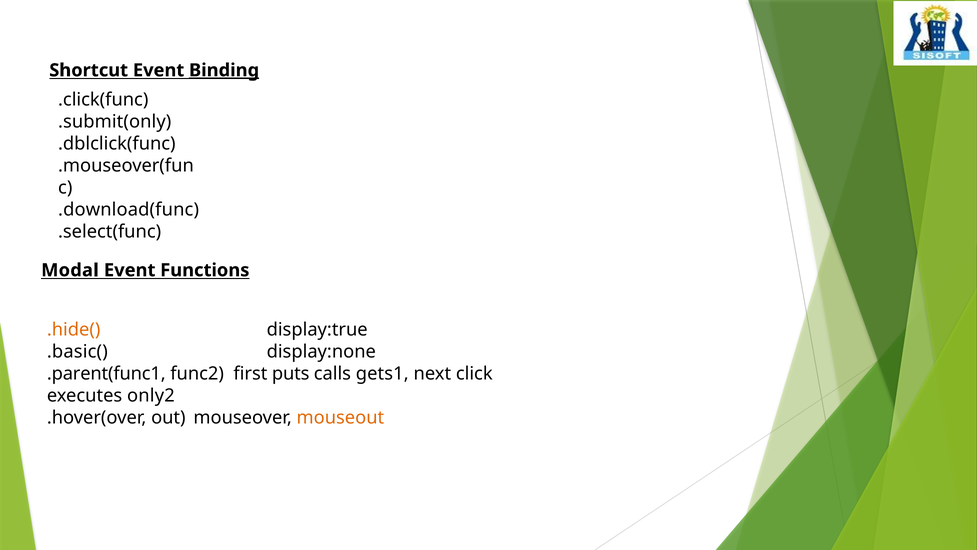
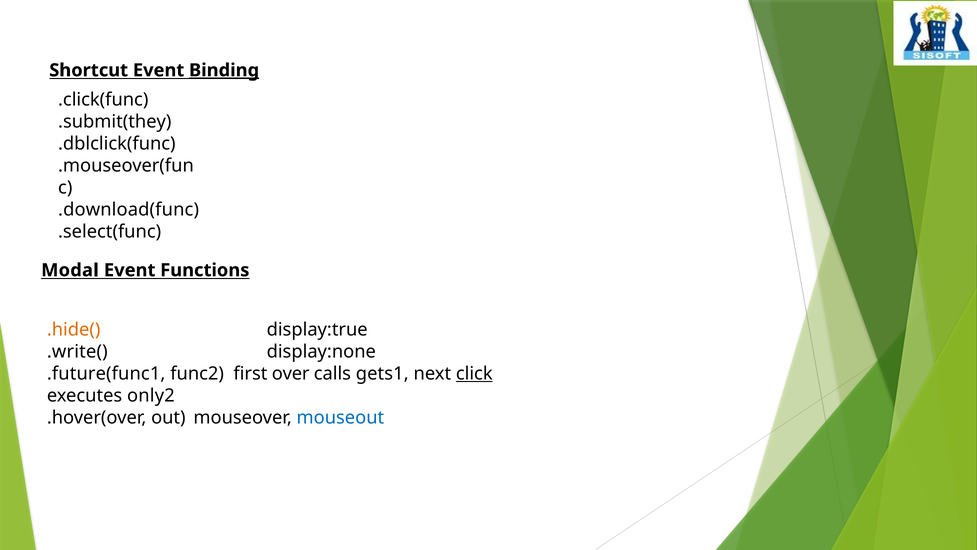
.submit(only: .submit(only -> .submit(they (115, 122)
.basic(: .basic( -> .write( (77, 351)
.parent(func1: .parent(func1 -> .future(func1 (106, 373)
puts: puts -> over (291, 373)
click underline: none -> present (474, 373)
mouseout colour: orange -> blue (340, 417)
